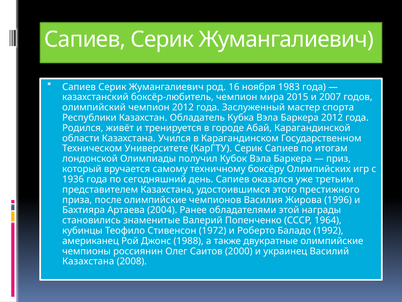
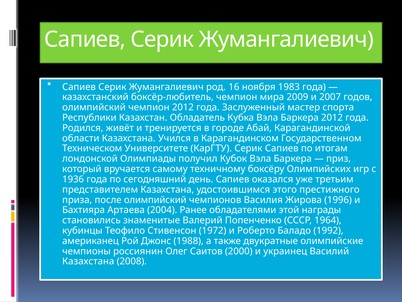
2015: 2015 -> 2009 (297, 97)
после олимпийские: олимпийские -> олимпийский (155, 200)
